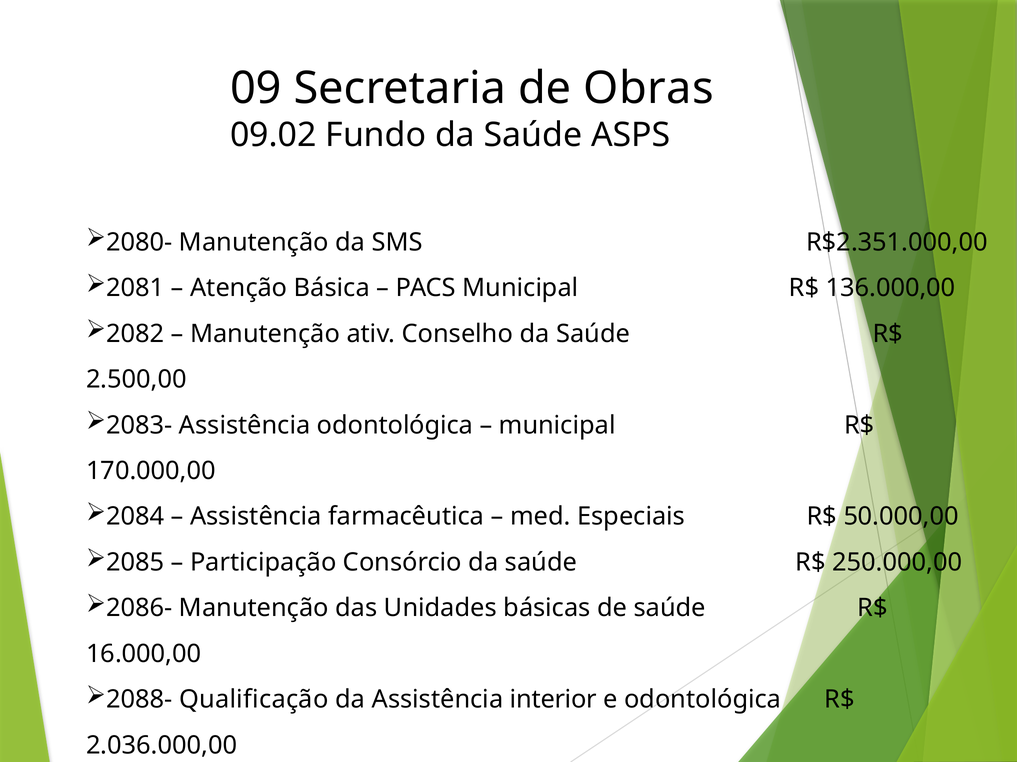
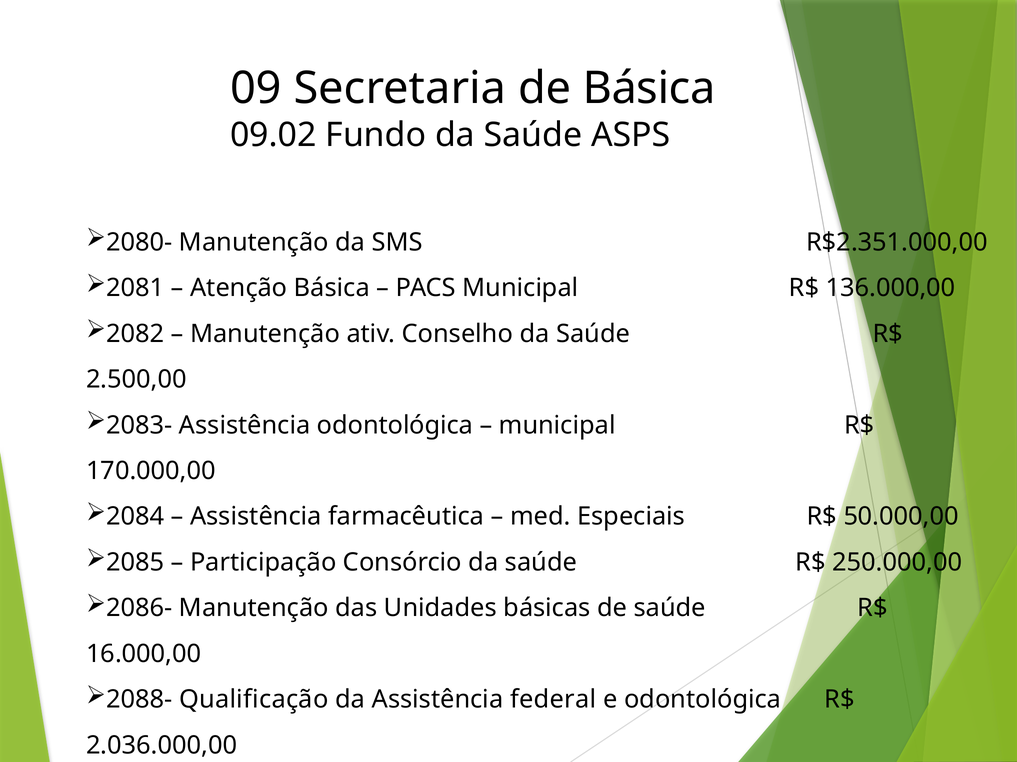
de Obras: Obras -> Básica (649, 88)
interior: interior -> federal (553, 700)
